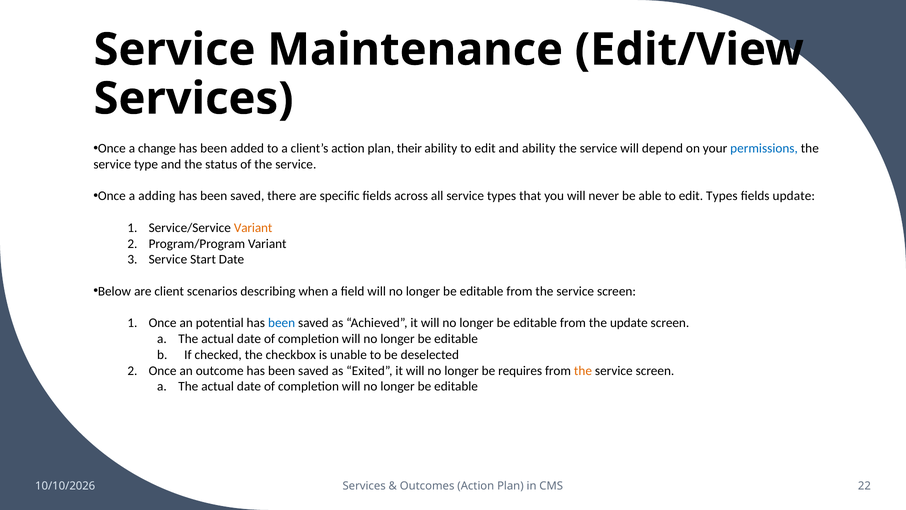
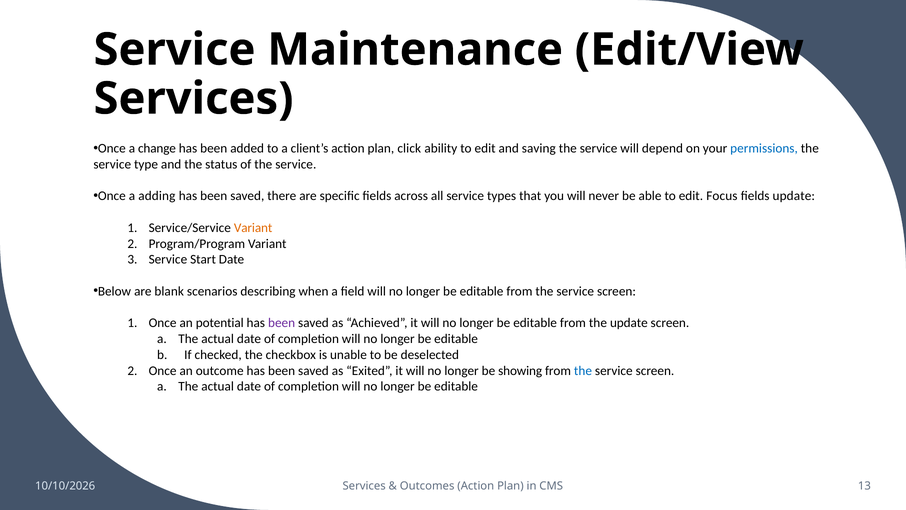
their: their -> click (409, 148)
and ability: ability -> saving (539, 148)
edit Types: Types -> Focus (722, 196)
client: client -> blank (169, 291)
been colour: blue -> purple (282, 323)
requires: requires -> showing (520, 370)
the colour: orange -> blue (583, 370)
22: 22 -> 13 (864, 486)
